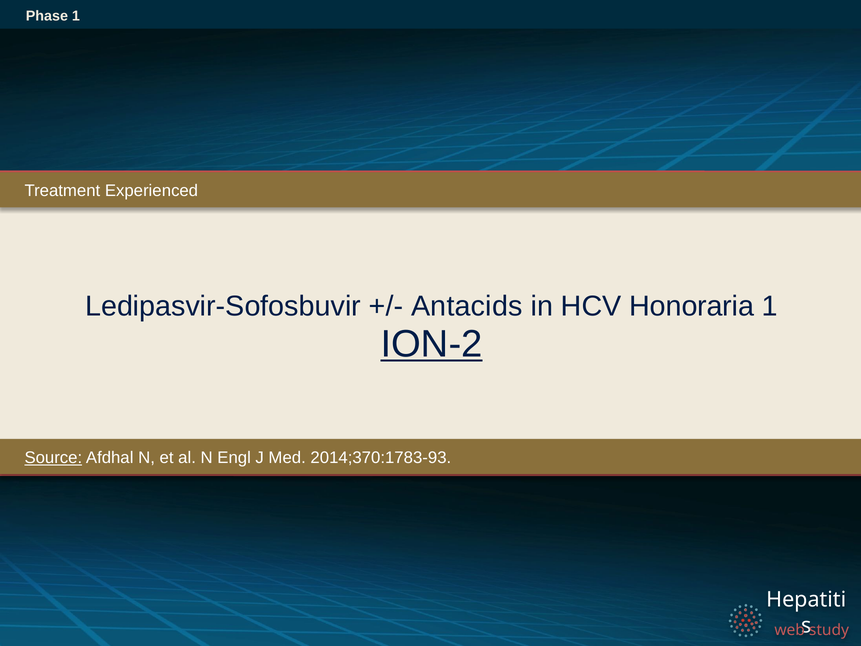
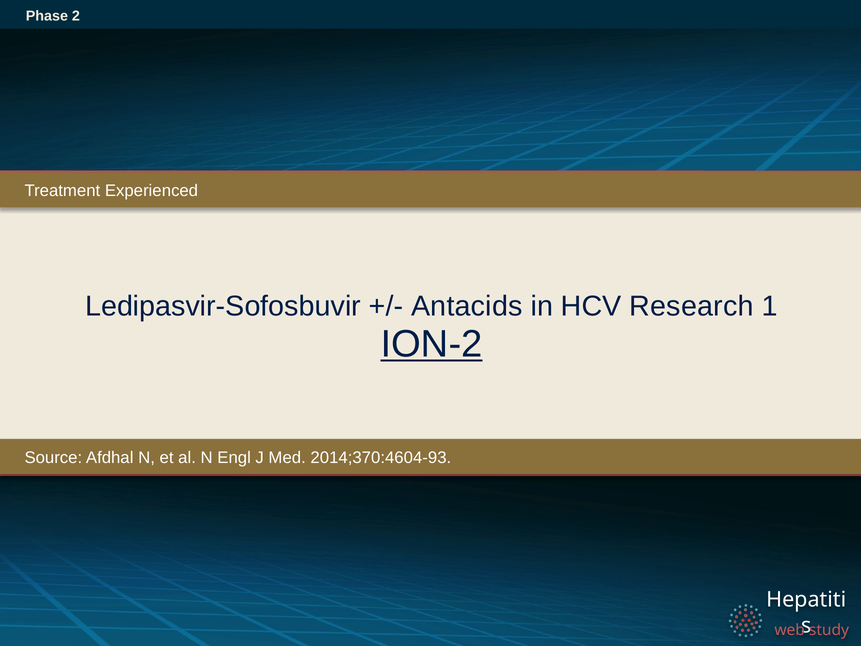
Phase 1: 1 -> 2 (76, 16)
Honoraria: Honoraria -> Research (692, 306)
Source underline: present -> none (53, 457)
2014;370:1783-93: 2014;370:1783-93 -> 2014;370:4604-93 (381, 457)
